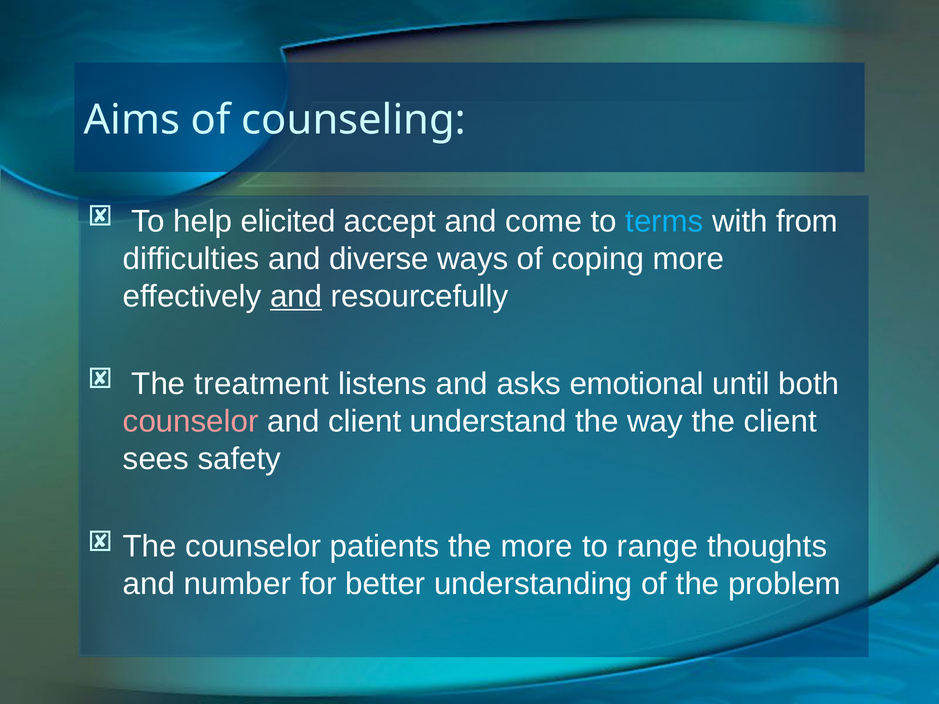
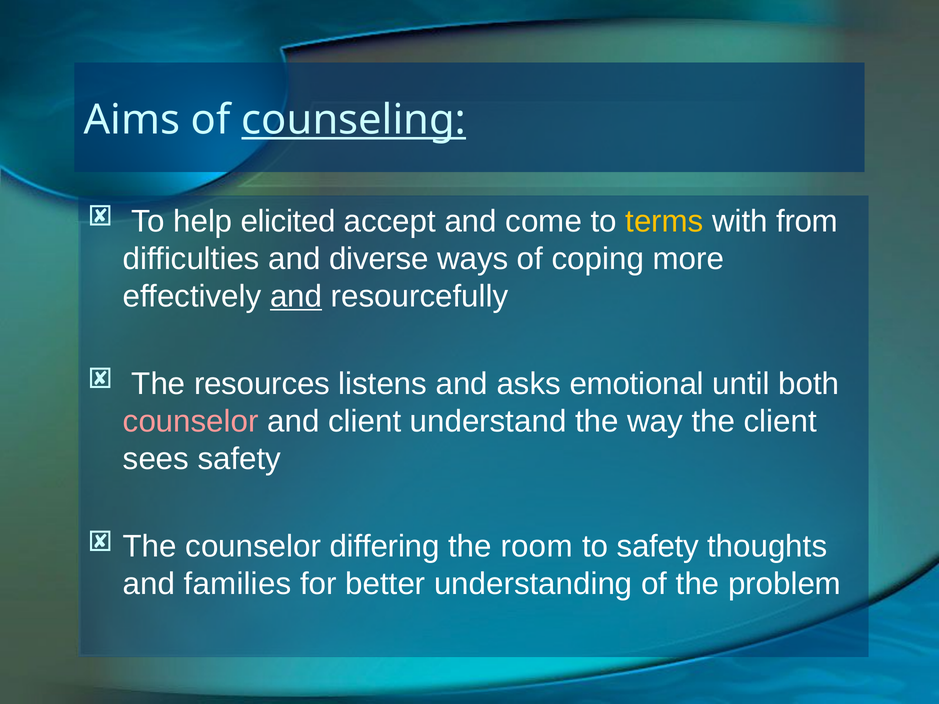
counseling underline: none -> present (354, 120)
terms colour: light blue -> yellow (665, 221)
treatment: treatment -> resources (262, 384)
patients: patients -> differing (385, 547)
the more: more -> room (537, 547)
to range: range -> safety (658, 547)
number: number -> families (238, 584)
